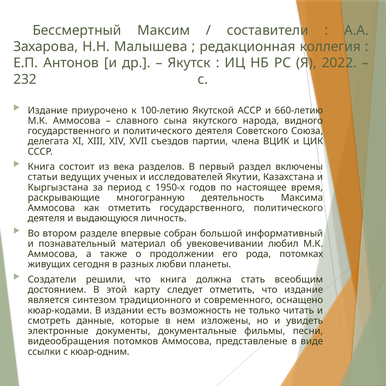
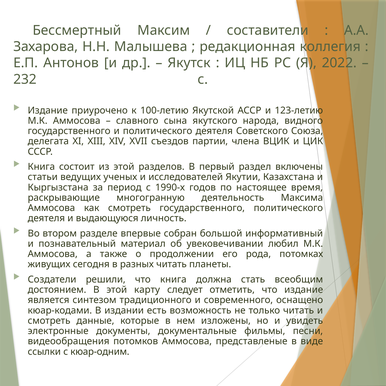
660-летию: 660-летию -> 123-летию (299, 110)
из века: века -> этой (124, 167)
1950-х: 1950-х -> 1990-х (170, 187)
как отметить: отметить -> смотреть (129, 208)
разных любви: любви -> читать (171, 264)
